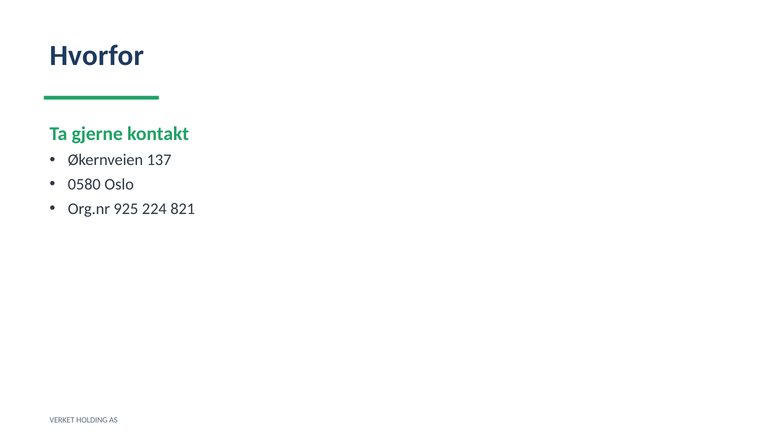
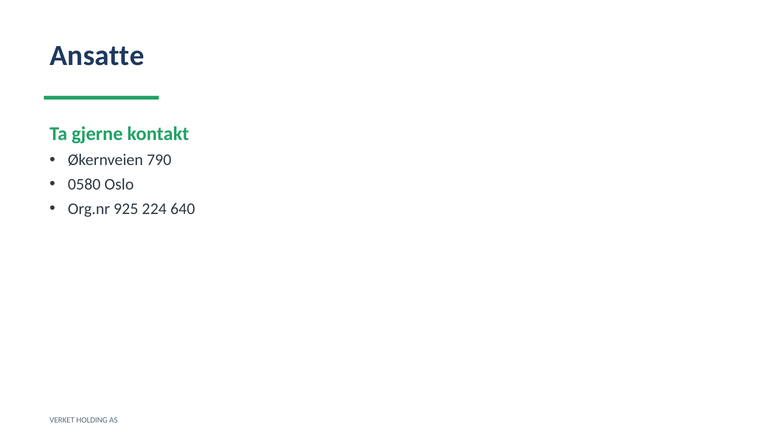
Hvorfor: Hvorfor -> Ansatte (97, 56)
137: 137 -> 790 (159, 160)
821: 821 -> 640 (183, 209)
